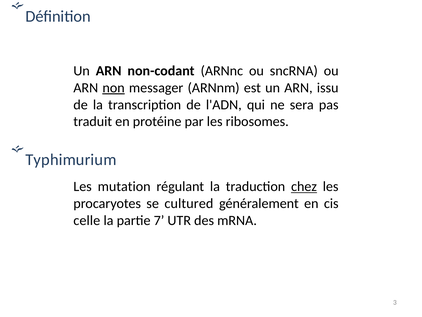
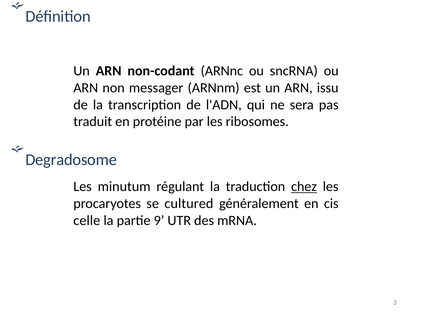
non underline: present -> none (114, 88)
Typhimurium: Typhimurium -> Degradosome (71, 159)
mutation: mutation -> minutum (124, 186)
7: 7 -> 9 (159, 220)
